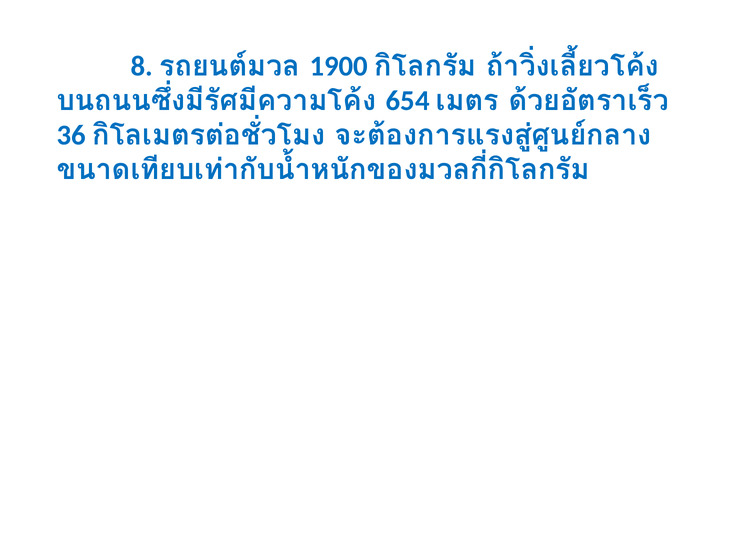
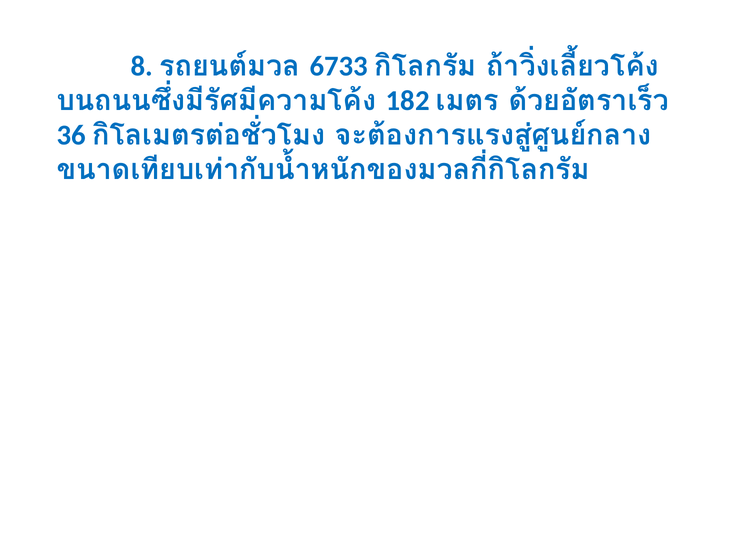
1900: 1900 -> 6733 (339, 66)
654: 654 -> 182 (408, 101)
